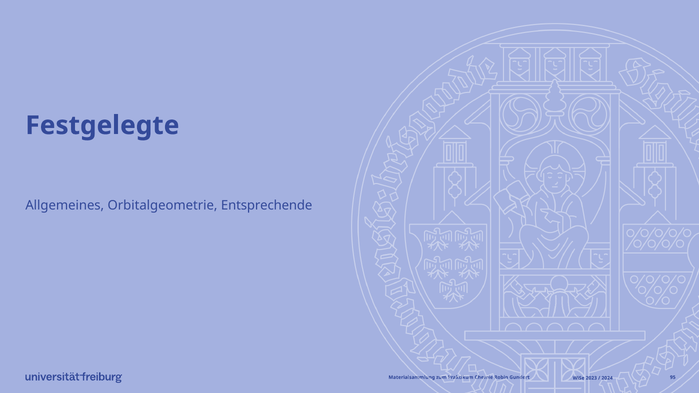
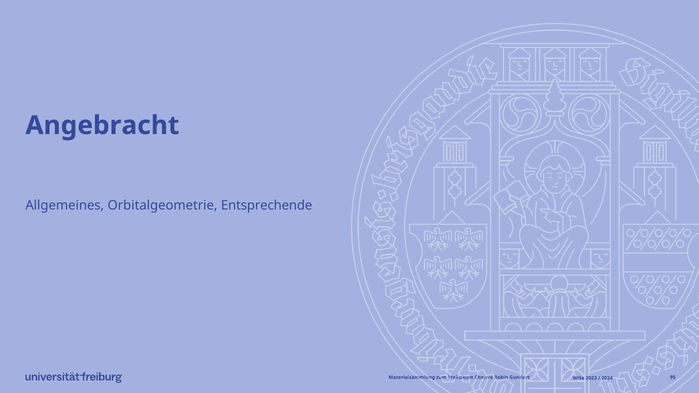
Festgelegte: Festgelegte -> Angebracht (102, 126)
